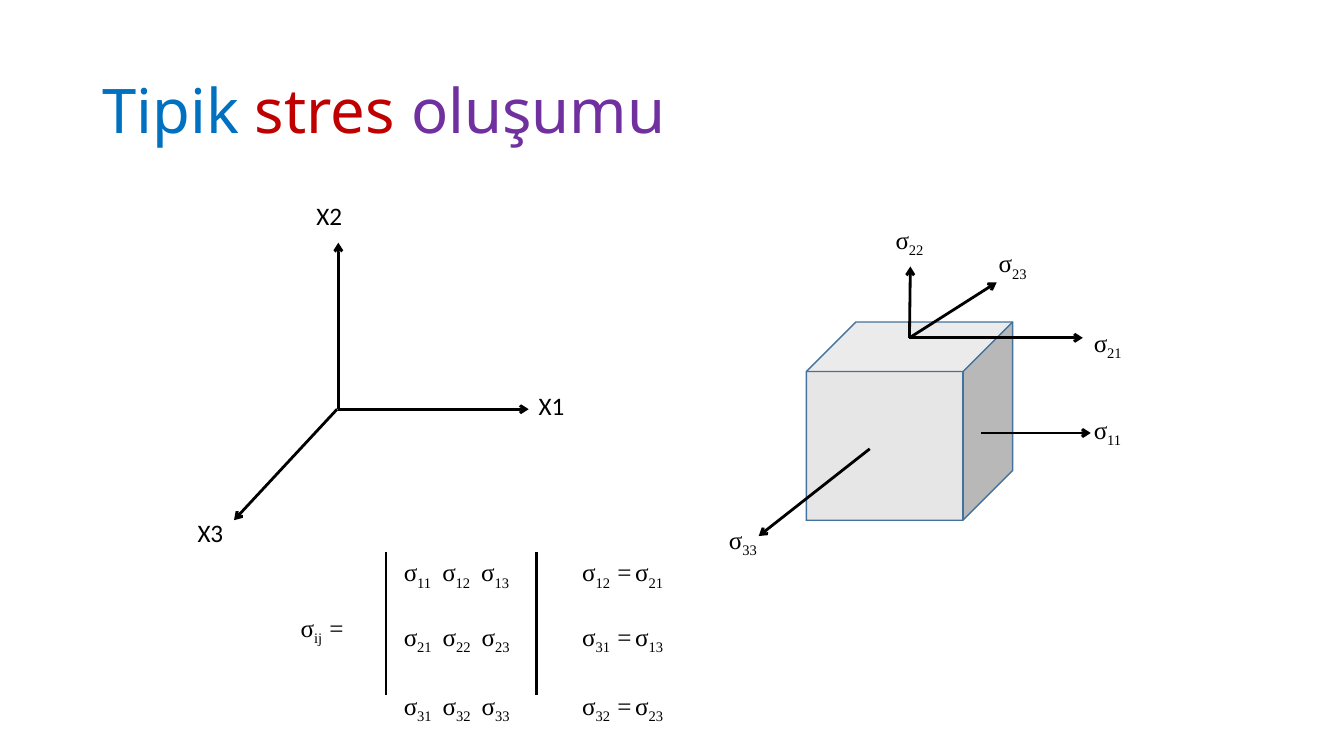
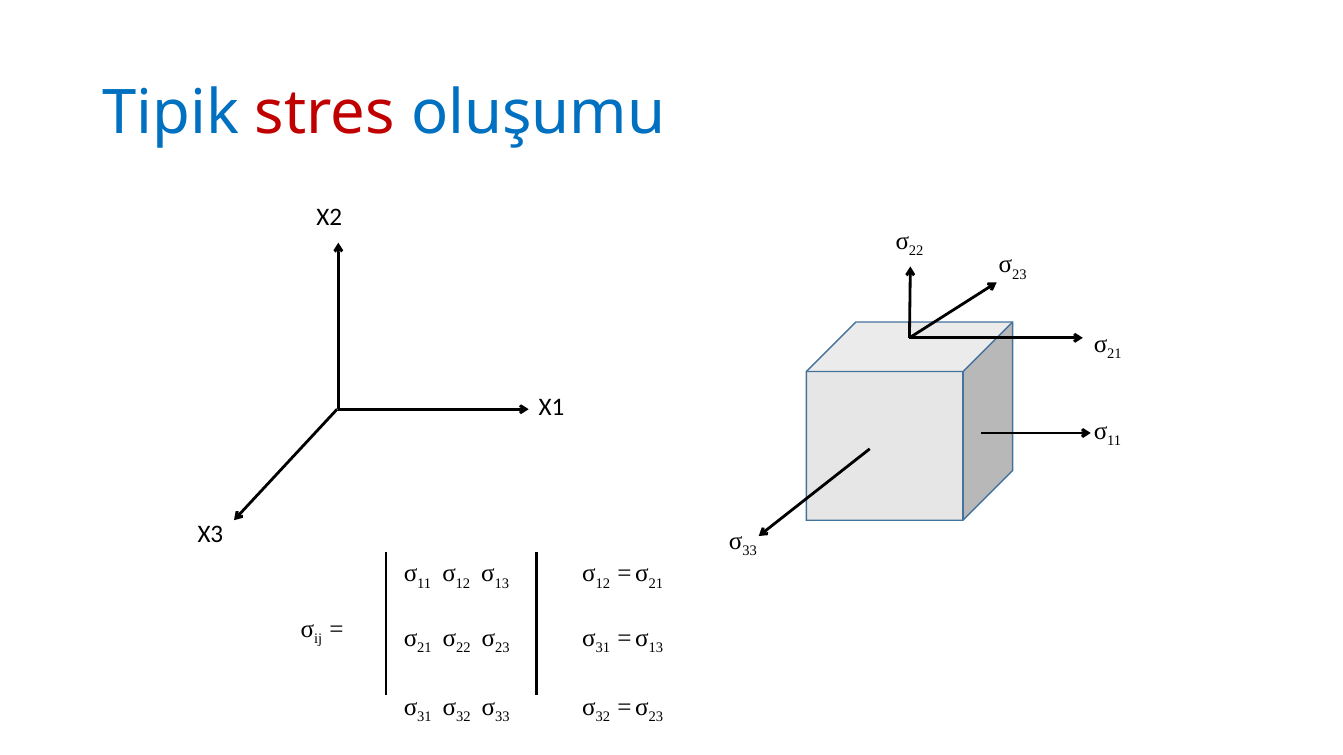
oluşumu colour: purple -> blue (538, 113)
